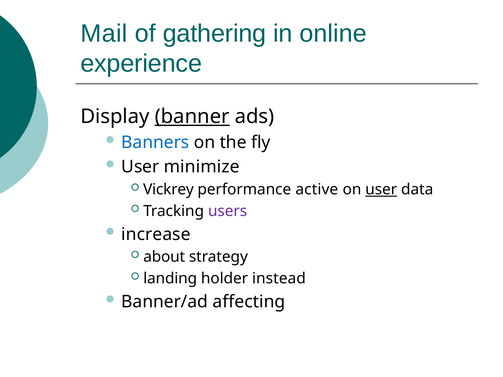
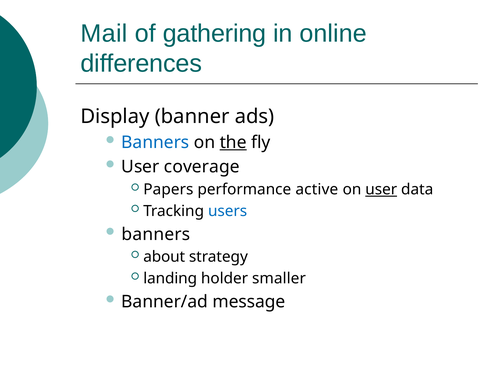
experience: experience -> differences (141, 64)
banner underline: present -> none (192, 117)
the underline: none -> present (233, 143)
minimize: minimize -> coverage (202, 167)
Vickrey: Vickrey -> Papers (168, 190)
users colour: purple -> blue (228, 211)
increase: increase -> banners (156, 234)
instead: instead -> smaller (279, 279)
affecting: affecting -> message (249, 302)
